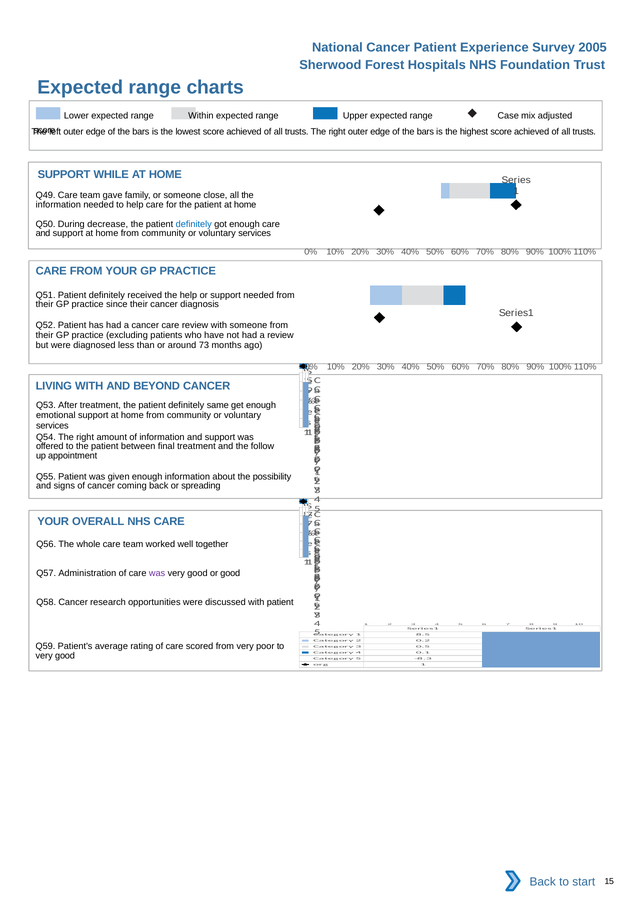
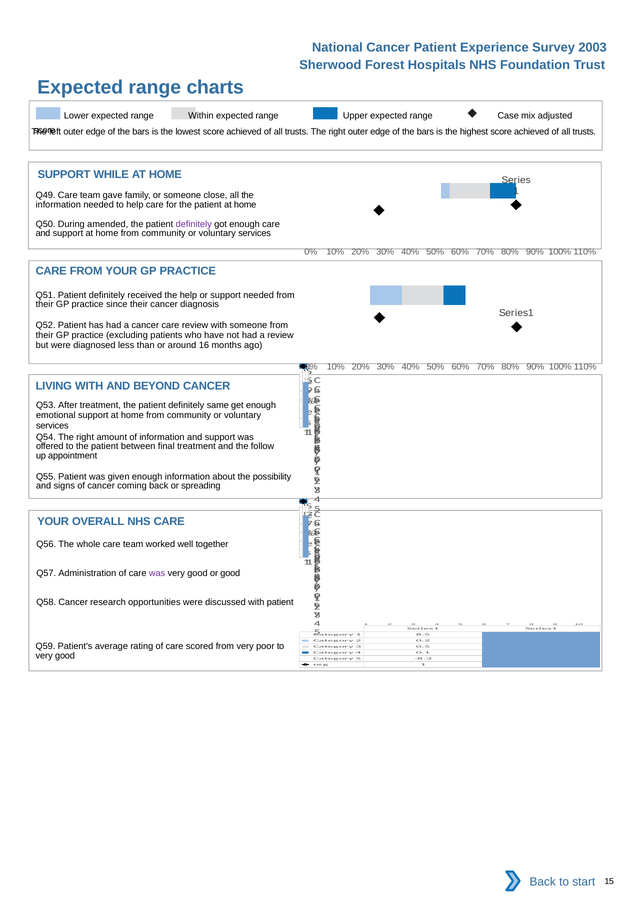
2005: 2005 -> 2003 (593, 48)
decrease: decrease -> amended (108, 224)
definitely colour: blue -> purple (194, 224)
73: 73 -> 16 (204, 346)
